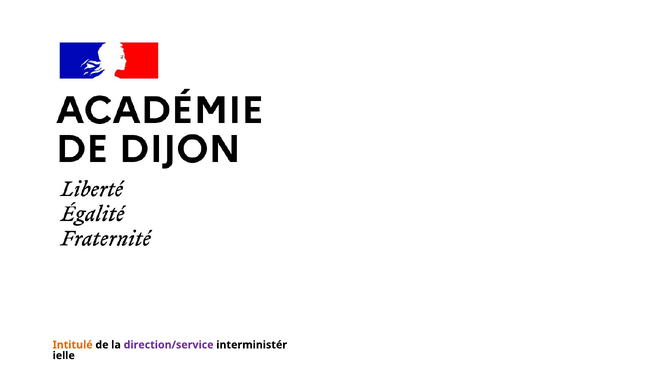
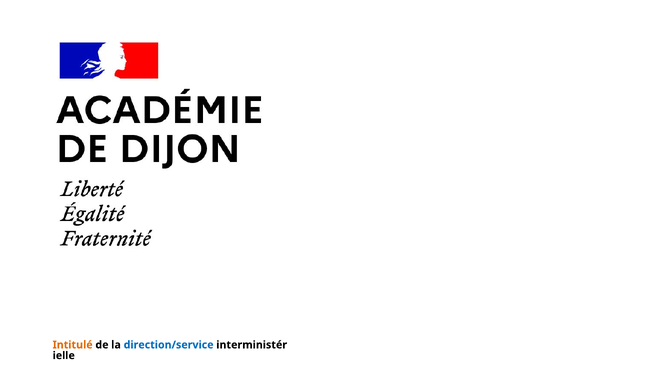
direction/service colour: purple -> blue (169, 345)
